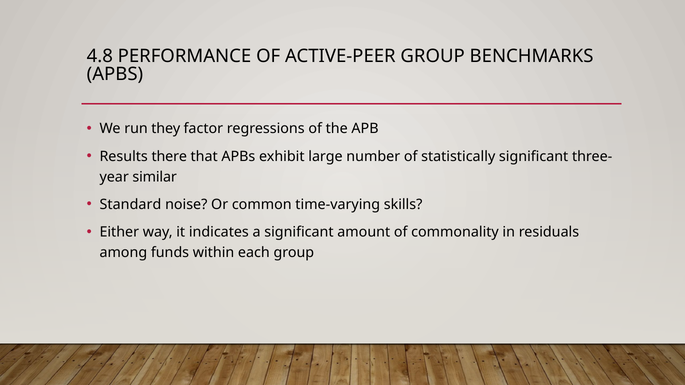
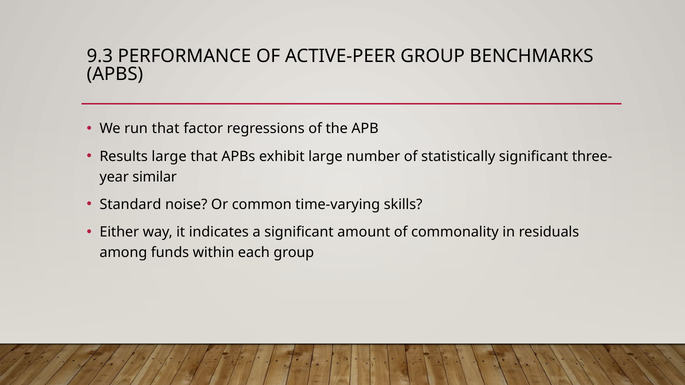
4.8: 4.8 -> 9.3 (100, 56)
run they: they -> that (166, 129)
Results there: there -> large (169, 156)
